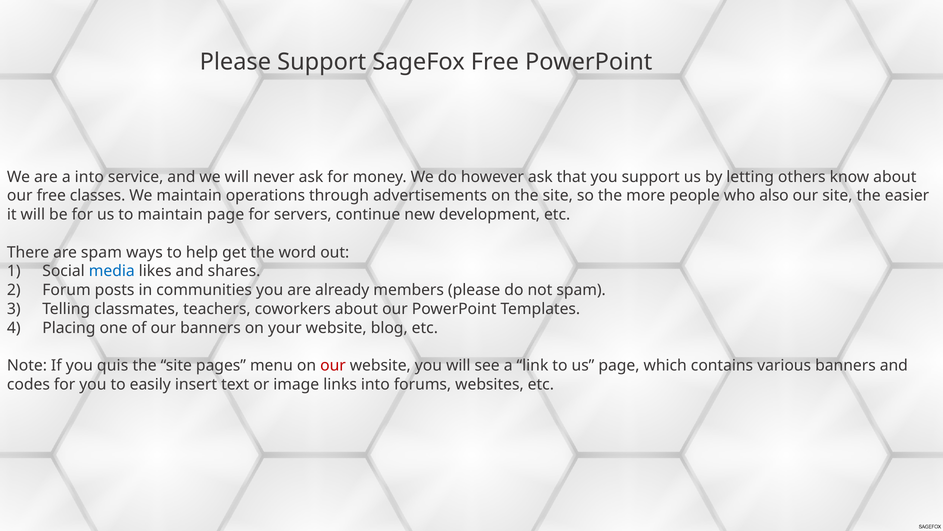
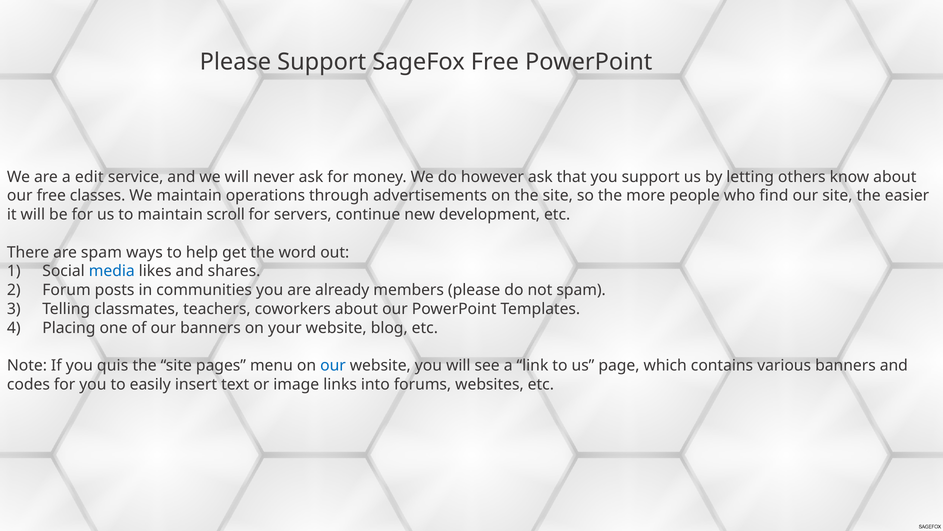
a into: into -> edit (89, 177)
also: also -> find (774, 196)
maintain page: page -> scroll (226, 214)
our colour: red -> blue (333, 365)
